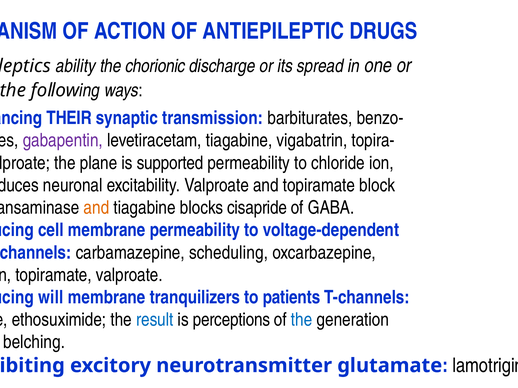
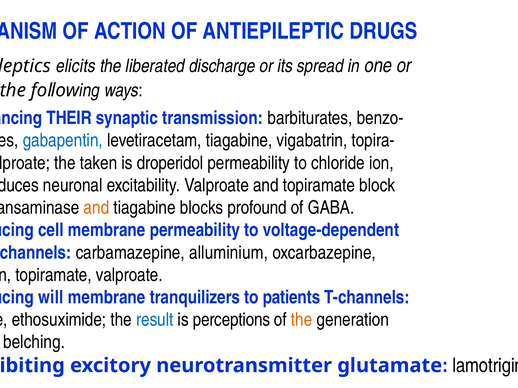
ability: ability -> elicits (76, 66)
chorionic: chorionic -> liberated (155, 66)
gabapentin colour: purple -> blue (63, 141)
plane: plane -> taken (99, 163)
supported: supported -> droperidol (170, 163)
cisapride: cisapride -> profound (257, 208)
scheduling: scheduling -> alluminium (229, 253)
the colour: blue -> orange (302, 320)
